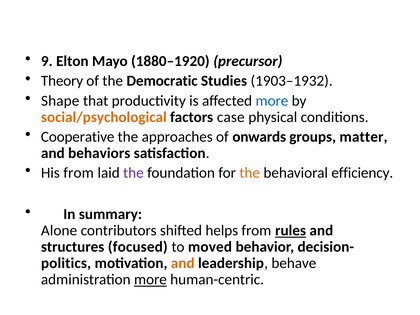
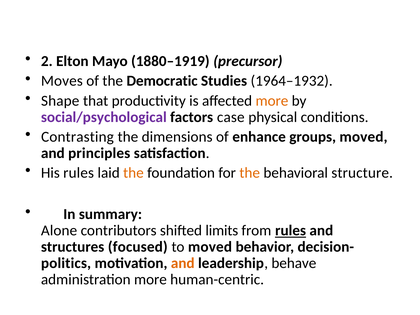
9: 9 -> 2 (47, 61)
1880–1920: 1880–1920 -> 1880–1919 (170, 61)
Theory: Theory -> Moves (62, 81)
1903–1932: 1903–1932 -> 1964–1932 (292, 81)
more colour: blue -> orange (272, 101)
social/psychological colour: orange -> purple (104, 117)
Cooperative: Cooperative -> Contrasting (78, 137)
approaches: approaches -> dimensions (177, 137)
onwards: onwards -> enhance (259, 137)
groups matter: matter -> moved (363, 137)
behaviors: behaviors -> principles (99, 153)
His from: from -> rules (79, 173)
the colour: purple -> orange (133, 173)
efficiency: efficiency -> structure (362, 173)
helps: helps -> limits (222, 231)
more underline: present -> none (150, 280)
